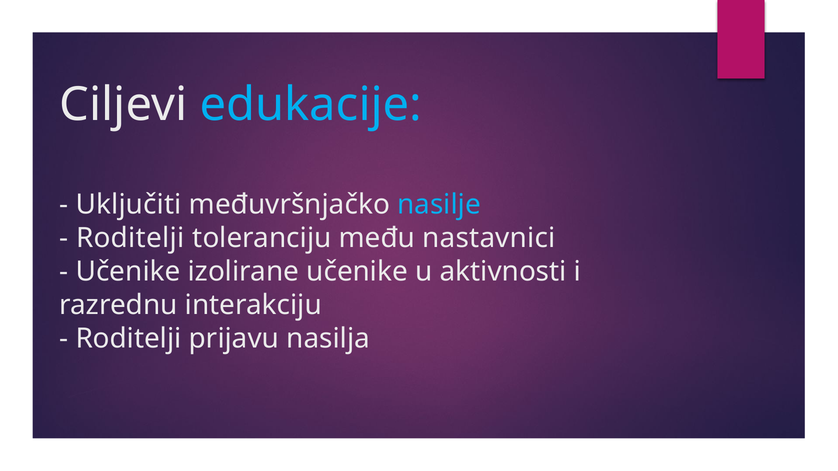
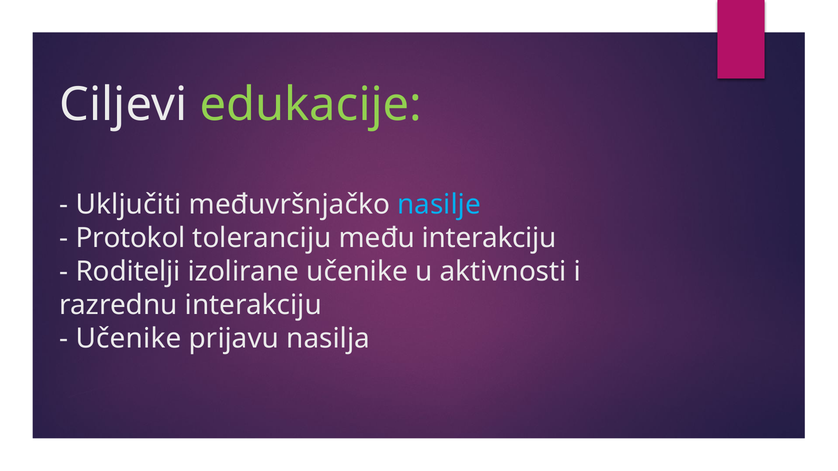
edukacije colour: light blue -> light green (311, 105)
Roditelji: Roditelji -> Protokol (131, 238)
među nastavnici: nastavnici -> interakciju (489, 238)
Učenike: Učenike -> Roditelji (128, 272)
Roditelji: Roditelji -> Učenike (128, 339)
